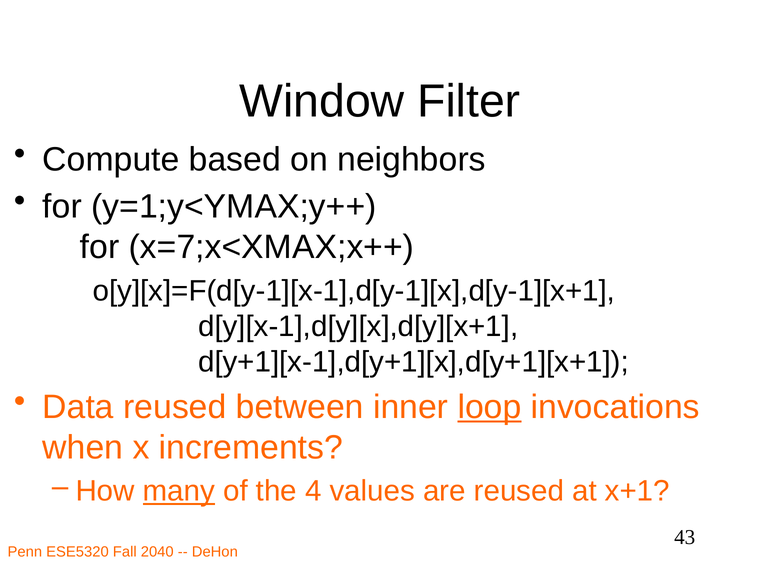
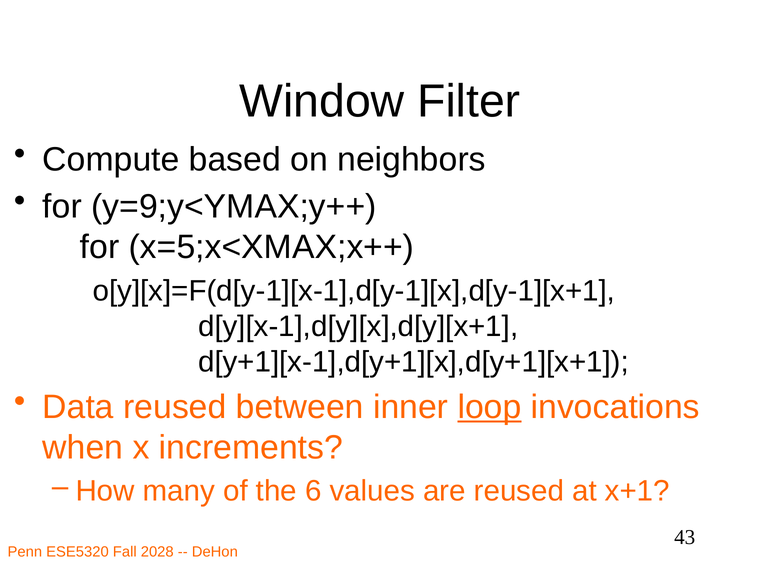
y=1;y<YMAX;y++: y=1;y<YMAX;y++ -> y=9;y<YMAX;y++ (234, 207)
x=7;x<XMAX;x++: x=7;x<XMAX;x++ -> x=5;x<XMAX;x++ (271, 247)
many underline: present -> none (179, 491)
4: 4 -> 6 (313, 491)
2040: 2040 -> 2028 (157, 552)
